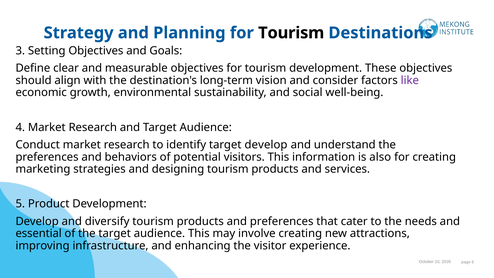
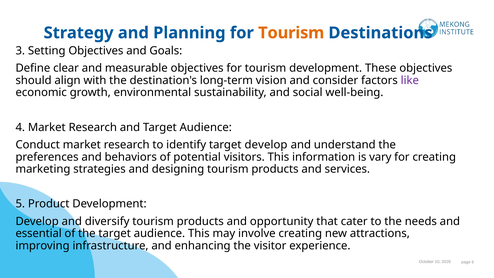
Tourism colour: black -> orange (291, 33)
also: also -> vary (380, 157)
and preferences: preferences -> opportunity (282, 221)
